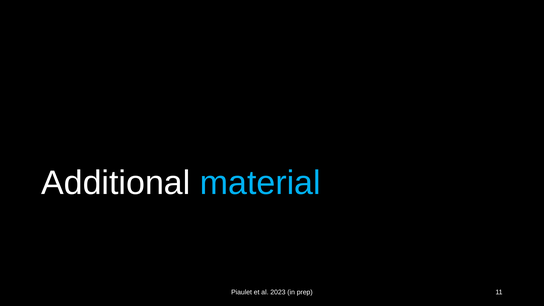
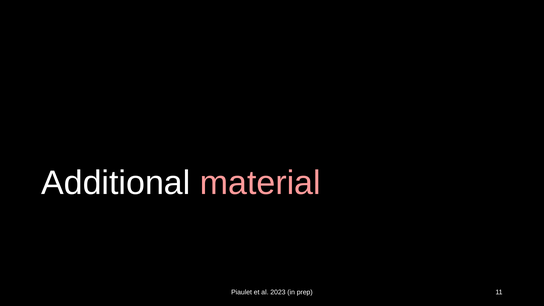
material colour: light blue -> pink (260, 183)
